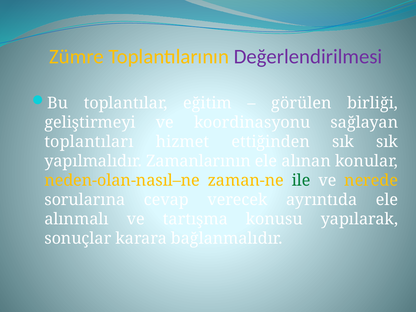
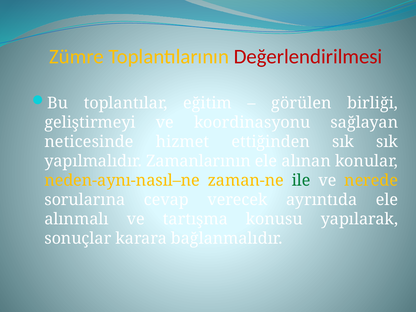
Değerlendirilmesi colour: purple -> red (308, 57)
toplantıları: toplantıları -> neticesinde (89, 142)
neden-olan-nasıl–ne: neden-olan-nasıl–ne -> neden-aynı-nasıl–ne (122, 181)
